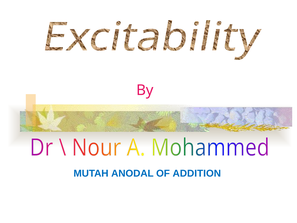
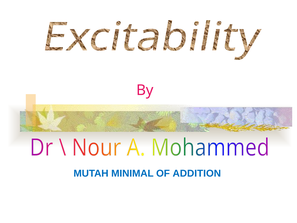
ANODAL: ANODAL -> MINIMAL (132, 173)
